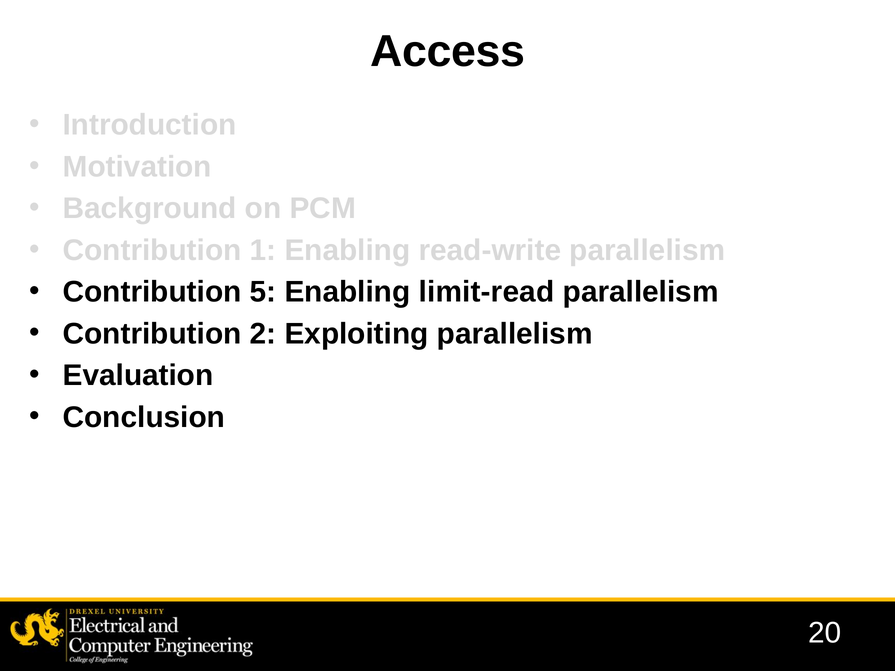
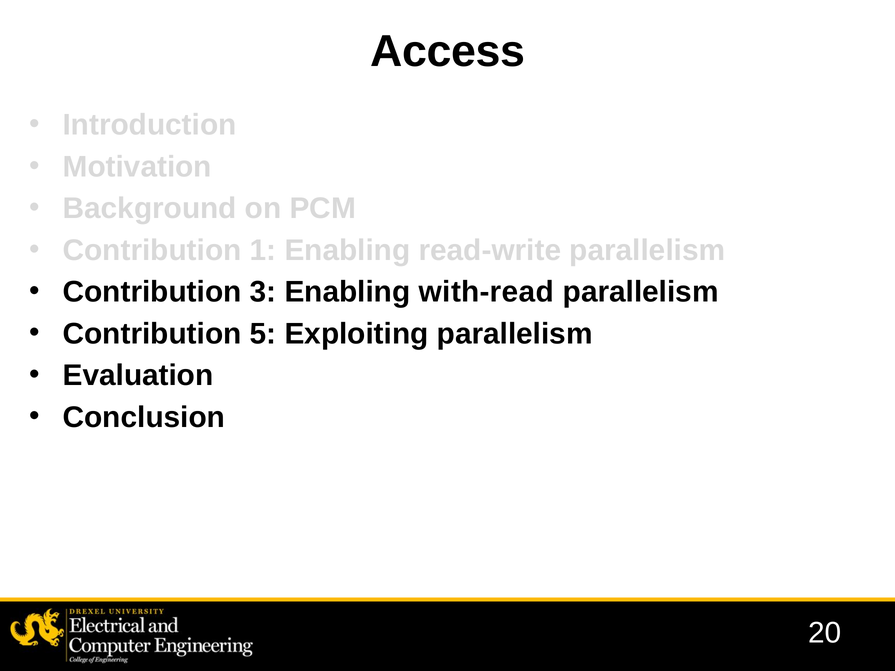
5: 5 -> 3 (263, 292)
limit-read: limit-read -> with-read (486, 292)
2: 2 -> 5 (263, 334)
